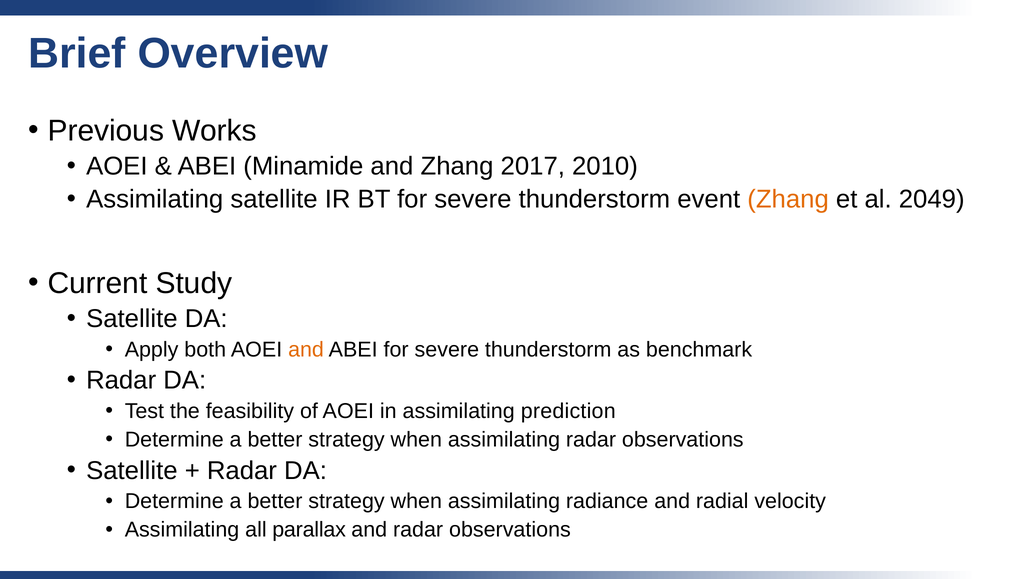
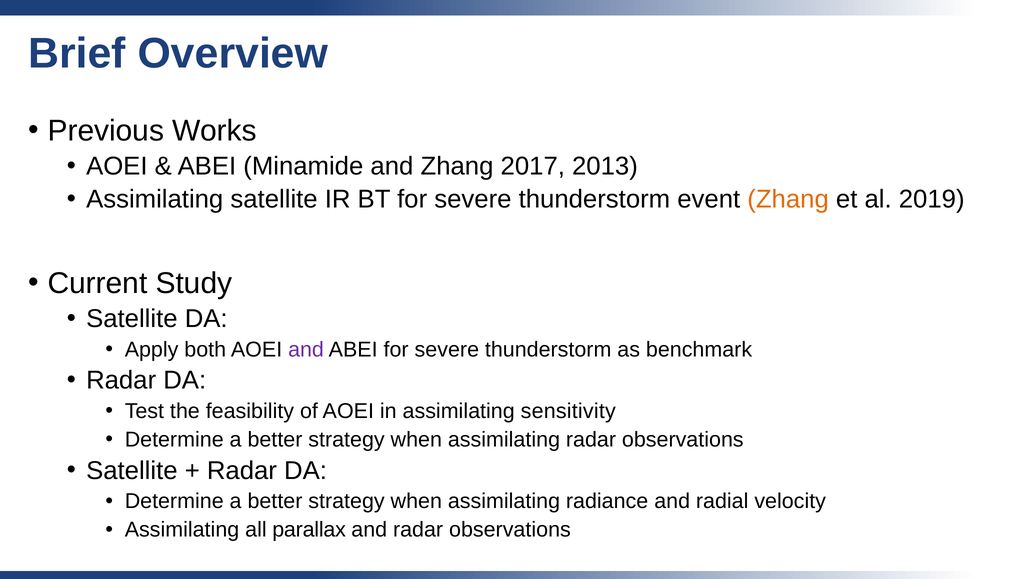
2010: 2010 -> 2013 (605, 166)
2049: 2049 -> 2019 (932, 199)
and colour: orange -> purple (306, 349)
prediction: prediction -> sensitivity (568, 411)
